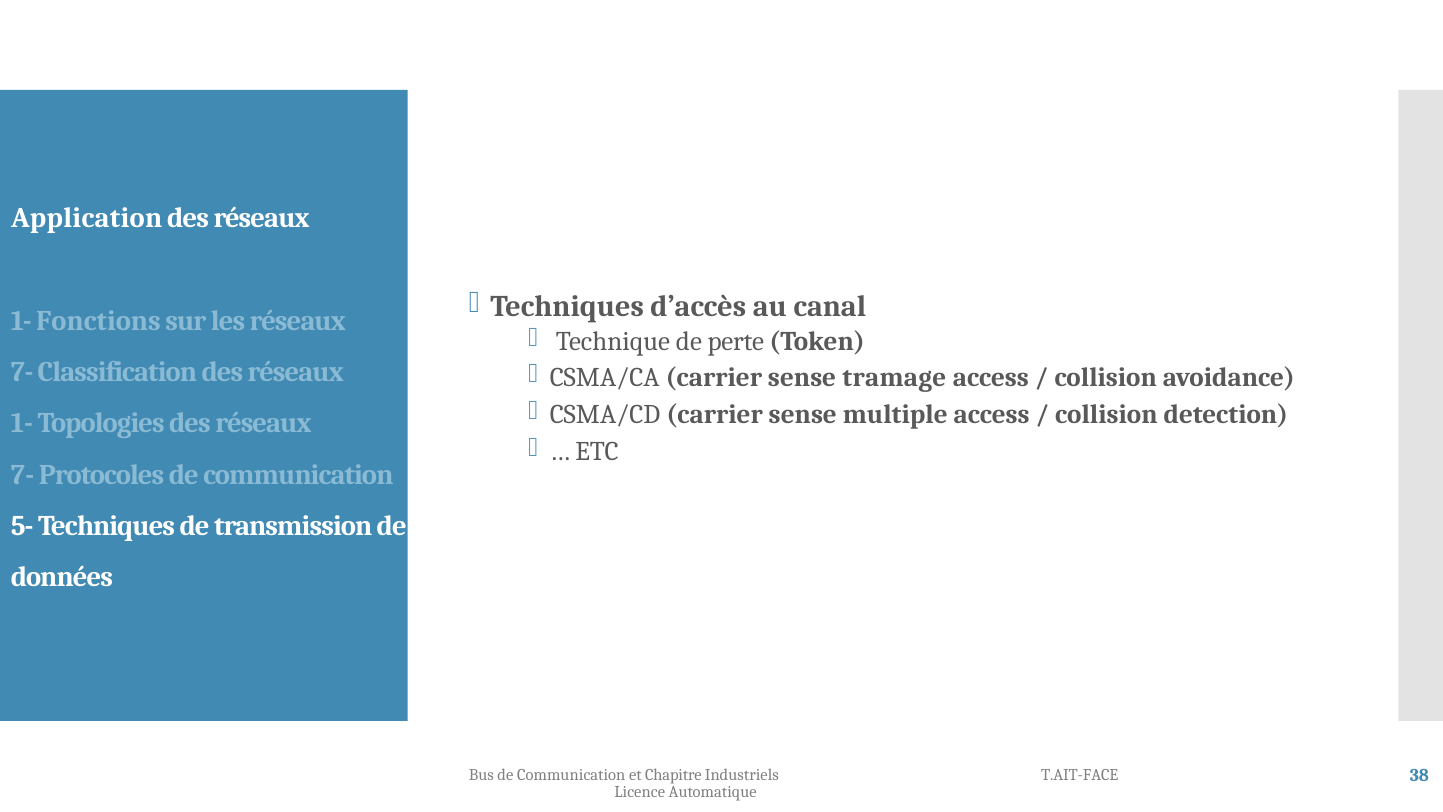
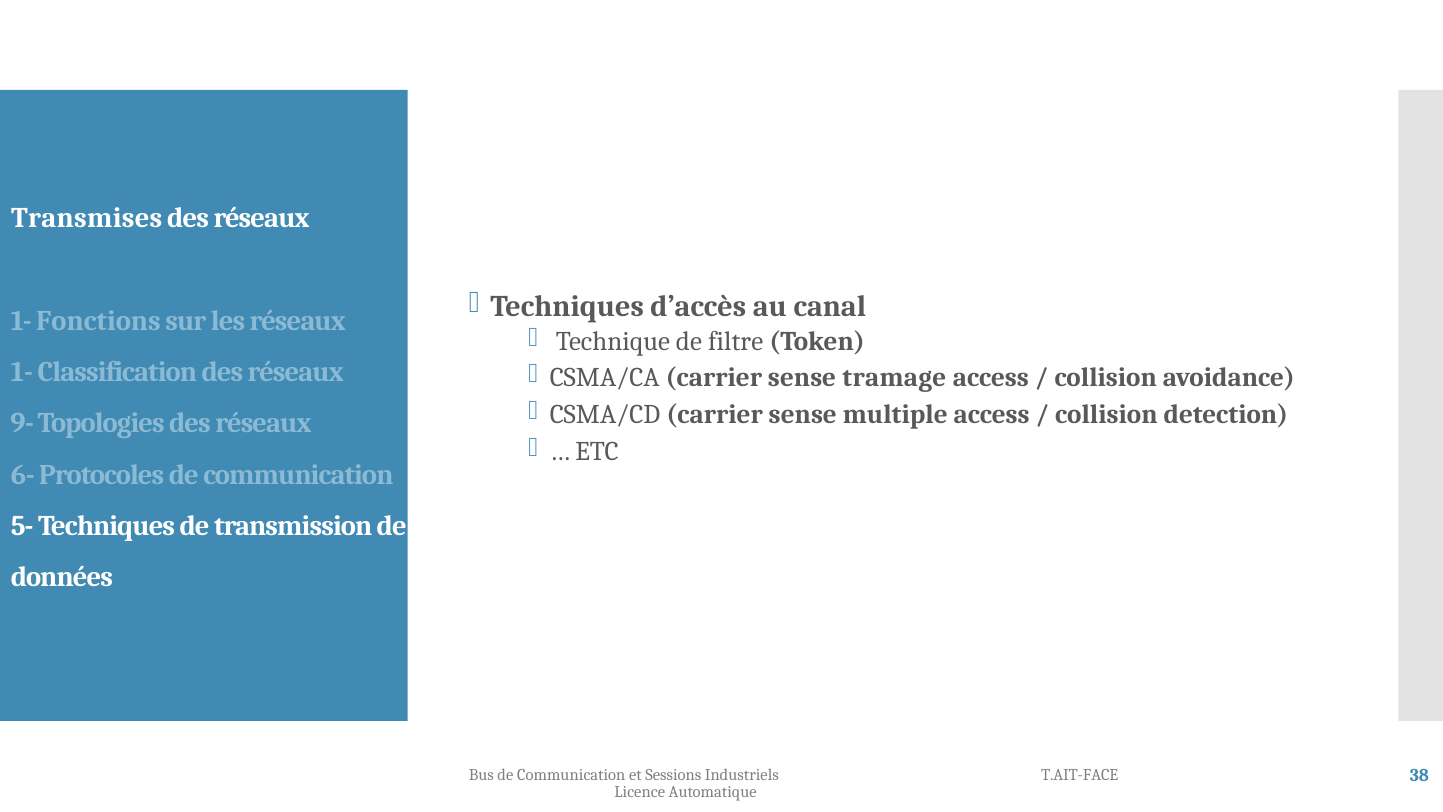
Application: Application -> Transmises (87, 218)
perte: perte -> filtre (736, 341)
7-: 7- -> 1- (22, 372)
1-: 1- -> 9- (22, 423)
7-: 7- -> 6- (23, 475)
Chapitre: Chapitre -> Sessions (673, 775)
